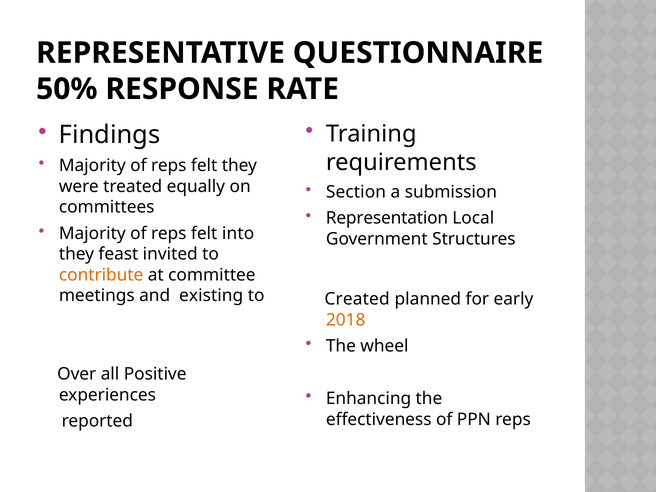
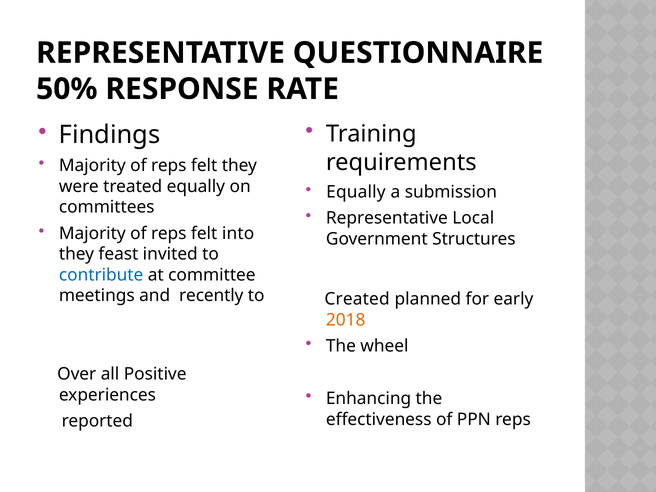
Section: Section -> Equally (356, 192)
Representation: Representation -> Representative (387, 218)
contribute colour: orange -> blue (101, 275)
existing: existing -> recently (211, 296)
